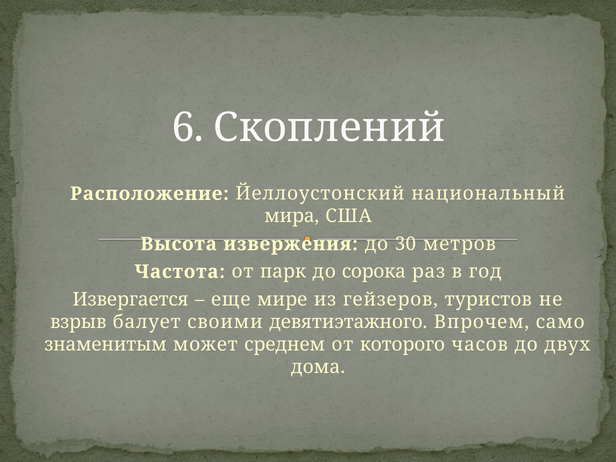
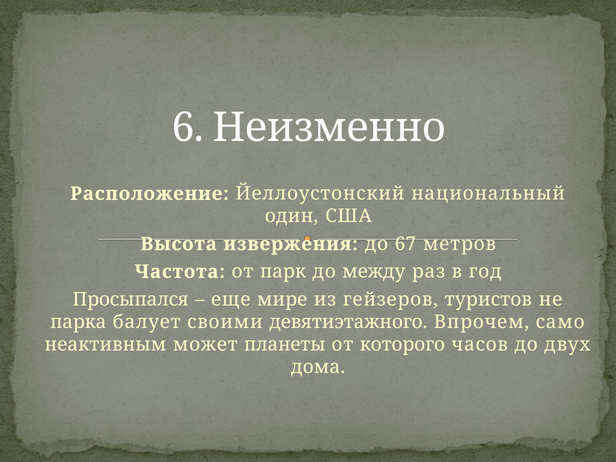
Скоплений: Скоплений -> Неизменно (329, 128)
мира: мира -> один (292, 216)
30: 30 -> 67 (405, 244)
сорока: сорока -> между (374, 272)
Извергается: Извергается -> Просыпался (131, 299)
взрыв: взрыв -> парка (78, 322)
знаменитым: знаменитым -> неактивным (105, 345)
среднем: среднем -> планеты (285, 345)
